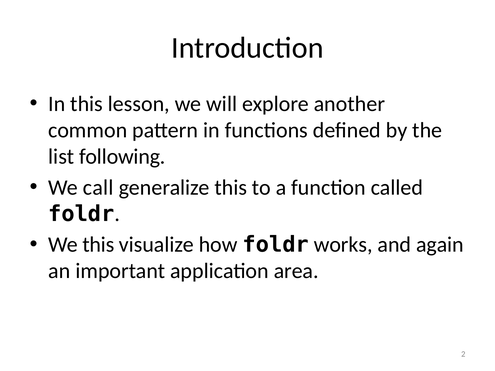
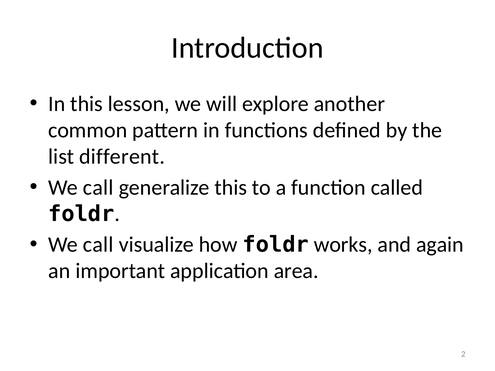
following: following -> different (122, 157)
this: this -> call (98, 245)
